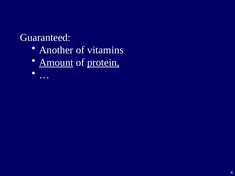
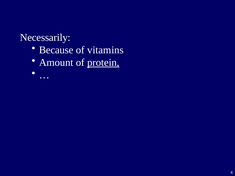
Guaranteed: Guaranteed -> Necessarily (45, 38)
Another: Another -> Because (56, 50)
Amount underline: present -> none (56, 63)
